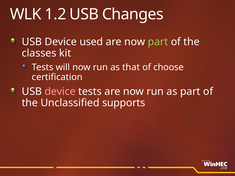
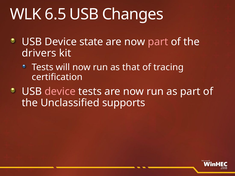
1.2: 1.2 -> 6.5 (55, 14)
used: used -> state (91, 42)
part colour: light green -> pink (158, 42)
classes: classes -> drivers (39, 53)
choose: choose -> tracing (169, 67)
